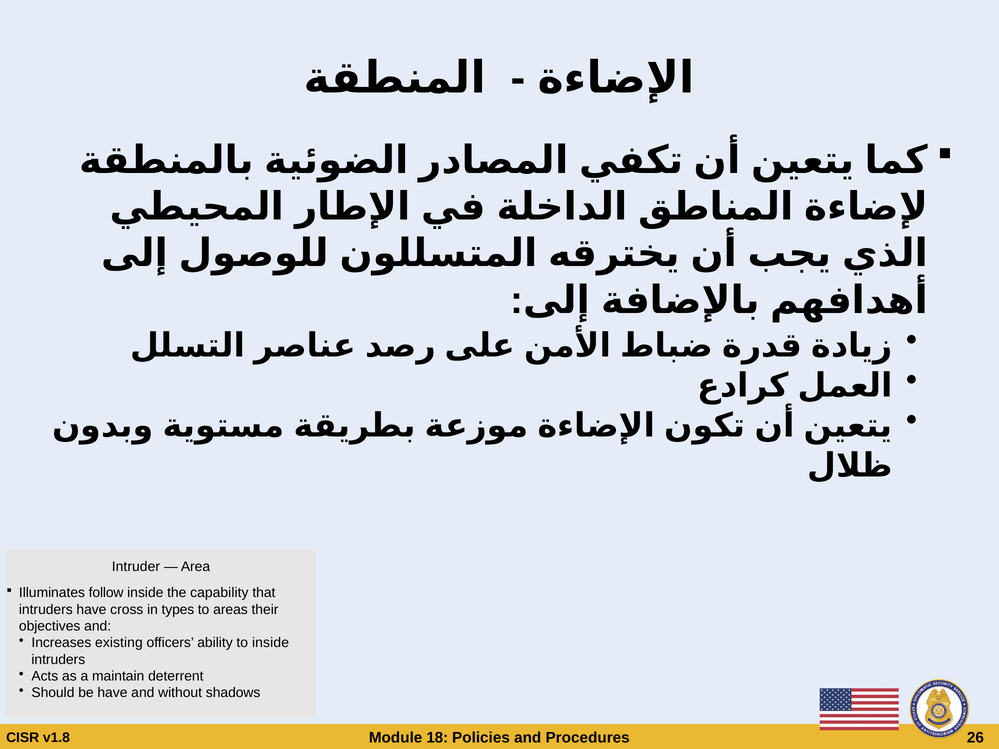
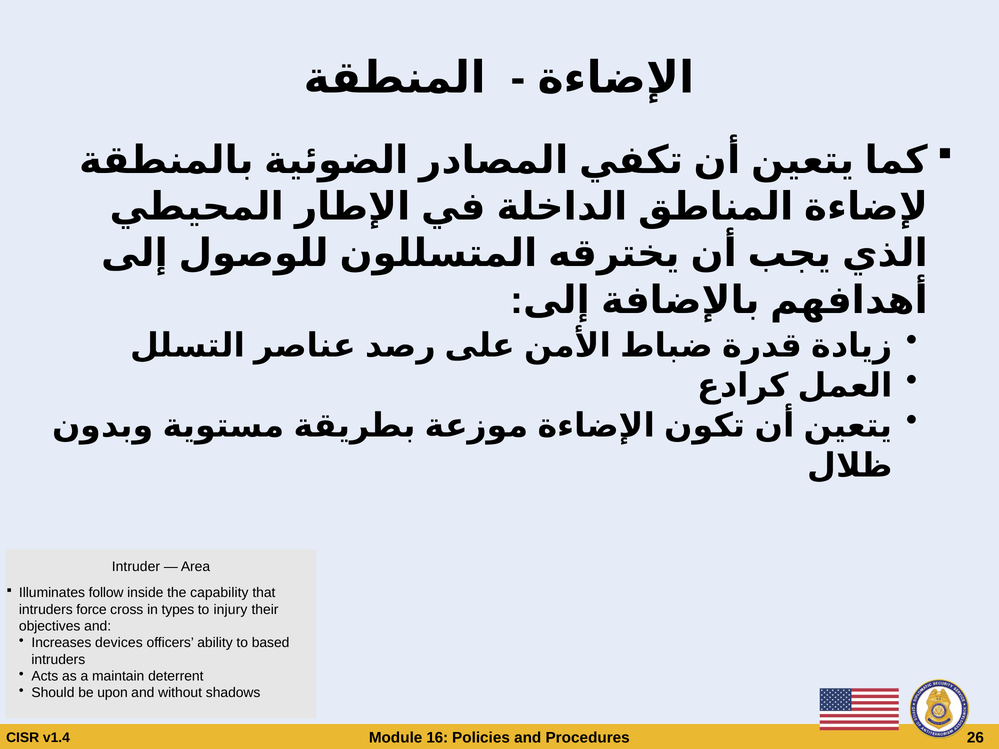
intruders have: have -> force (91, 610)
areas: areas -> injury (230, 610)
existing: existing -> devices (119, 643)
to inside: inside -> based (271, 643)
be have: have -> upon (113, 693)
18: 18 -> 16 (437, 738)
v1.8: v1.8 -> v1.4 (56, 738)
